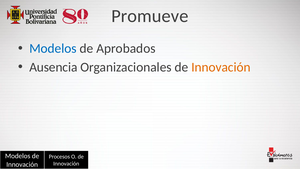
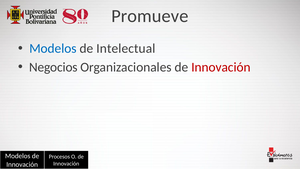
Aprobados: Aprobados -> Intelectual (126, 49)
Ausencia: Ausencia -> Negocios (53, 67)
Innovación colour: orange -> red (221, 67)
